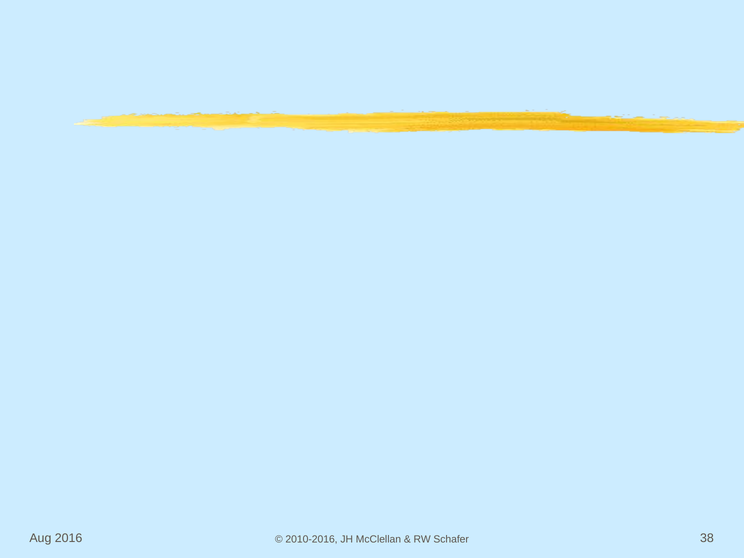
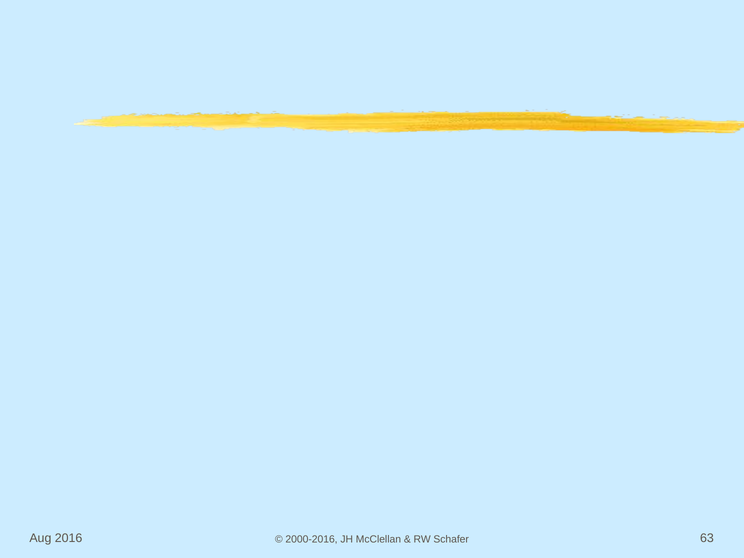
2010-2016: 2010-2016 -> 2000-2016 (312, 539)
38: 38 -> 63 (707, 538)
